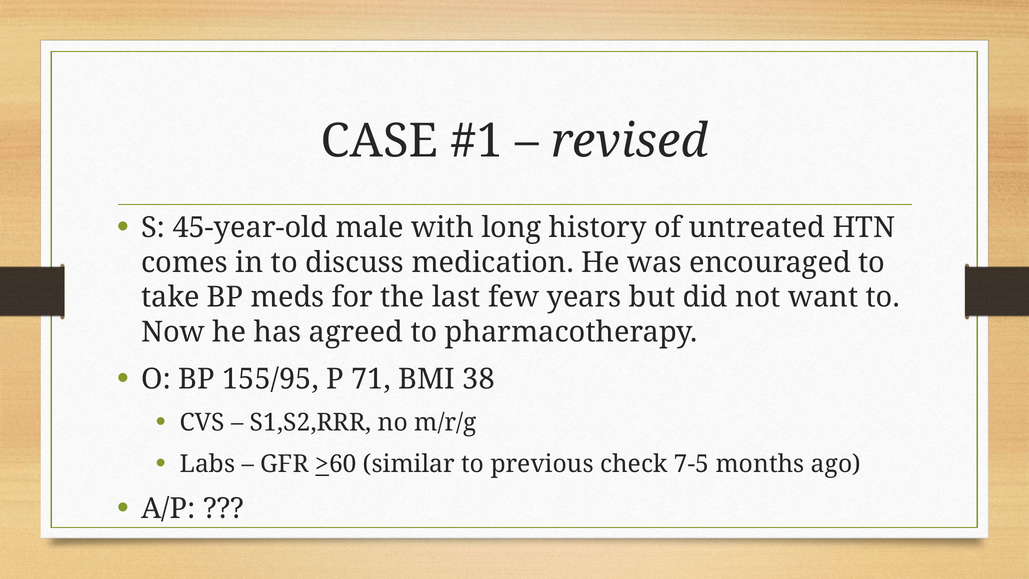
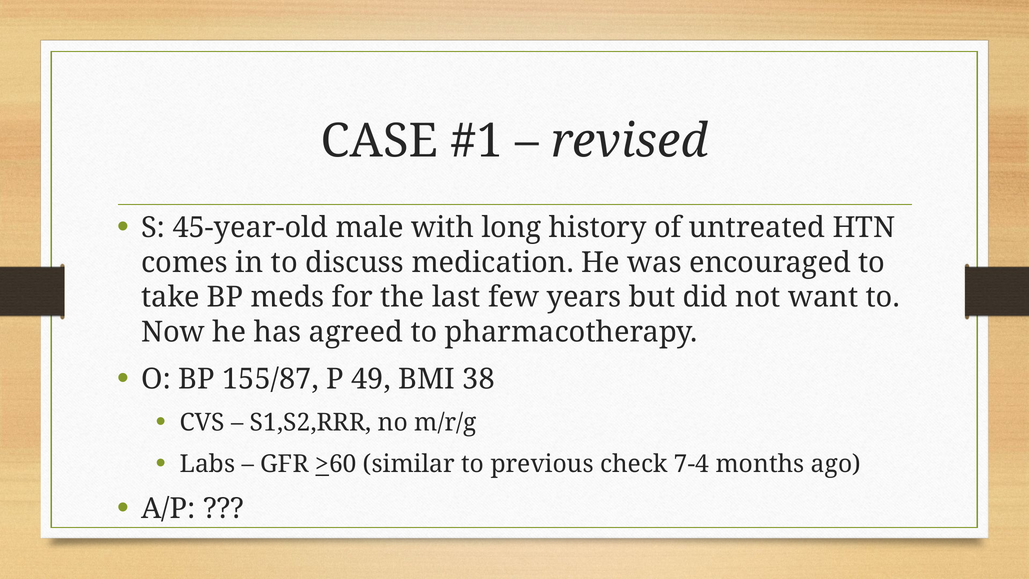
155/95: 155/95 -> 155/87 (271, 379)
71: 71 -> 49 (371, 379)
7-5: 7-5 -> 7-4 (692, 464)
